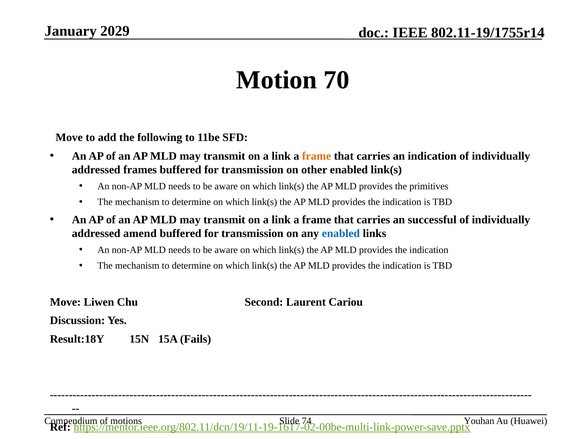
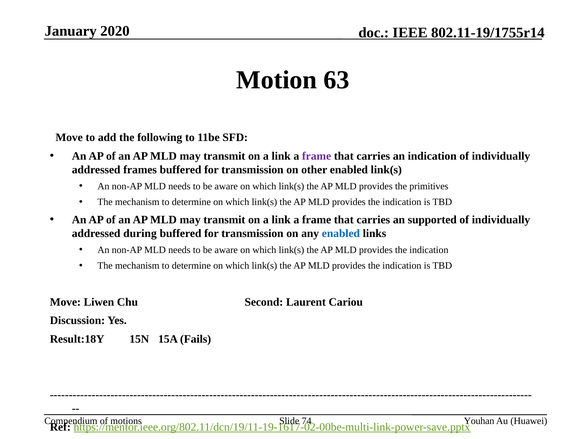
2029: 2029 -> 2020 (115, 31)
70: 70 -> 63 (337, 80)
frame colour: orange -> purple (317, 156)
successful: successful -> supported (432, 220)
amend: amend -> during (140, 234)
